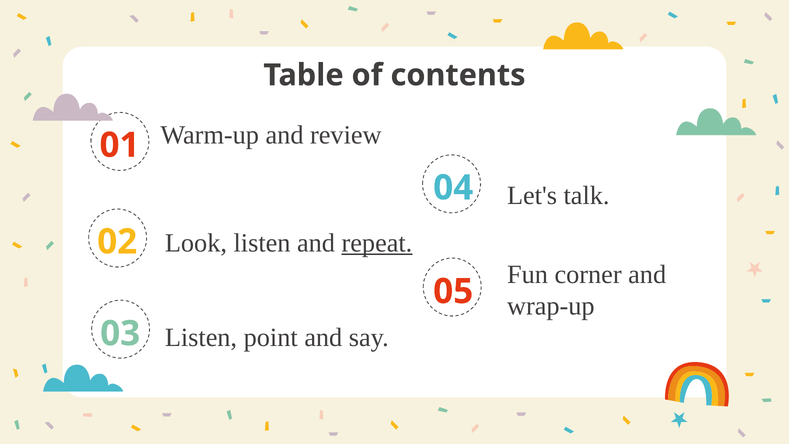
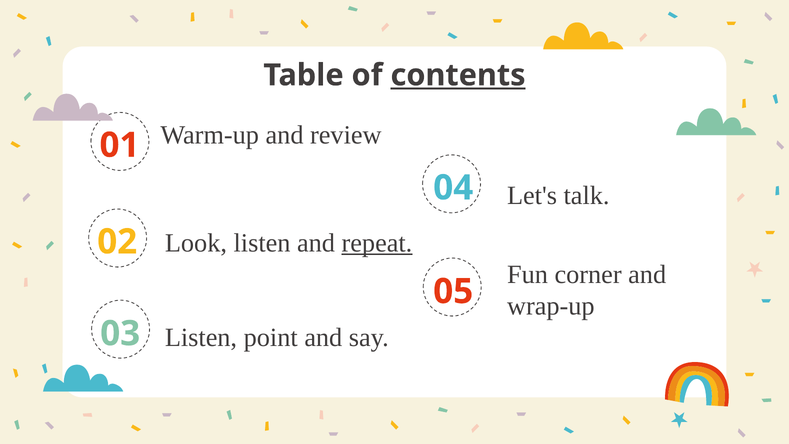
contents underline: none -> present (458, 75)
